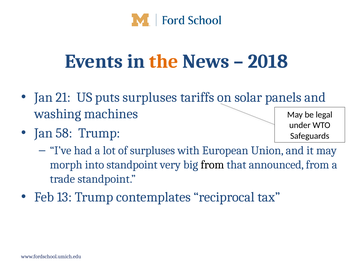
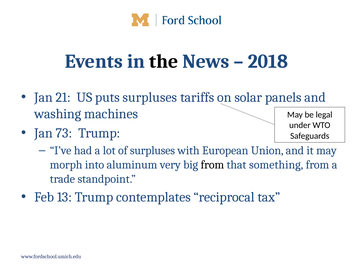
the colour: orange -> black (164, 61)
58: 58 -> 73 (64, 133)
into standpoint: standpoint -> aluminum (132, 165)
announced: announced -> something (276, 165)
